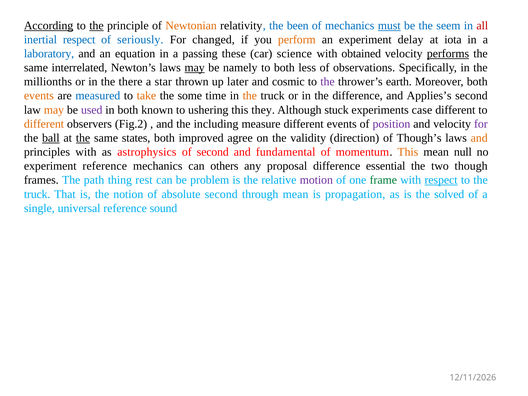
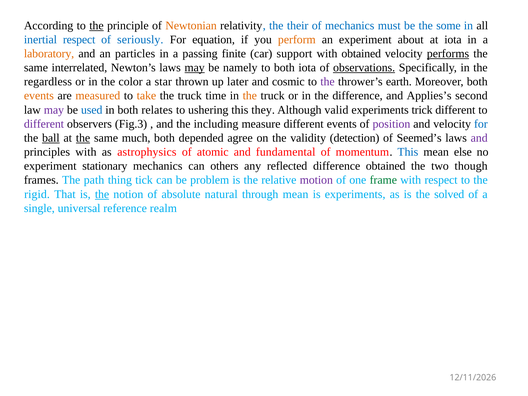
According underline: present -> none (49, 26)
been: been -> their (298, 26)
must underline: present -> none (389, 26)
seem: seem -> some (448, 26)
all colour: red -> black (482, 26)
changed: changed -> equation (214, 40)
delay: delay -> about (411, 40)
laboratory colour: blue -> orange (49, 54)
equation: equation -> particles (135, 54)
these: these -> finite (234, 54)
science: science -> support (294, 54)
both less: less -> iota (307, 68)
observations underline: none -> present (364, 68)
millionths: millionths -> regardless (48, 82)
there: there -> color (131, 82)
measured colour: blue -> orange (98, 96)
some: some -> truck (190, 96)
may colour: orange -> purple (54, 110)
used colour: purple -> blue (92, 110)
known: known -> relates (157, 110)
stuck: stuck -> valid (336, 110)
case: case -> trick (422, 110)
different colour: orange -> purple (44, 124)
Fig.2: Fig.2 -> Fig.3 (131, 124)
for colour: purple -> blue (481, 124)
states: states -> much (136, 138)
improved: improved -> depended (201, 138)
direction: direction -> detection (355, 138)
Though’s: Though’s -> Seemed’s (419, 138)
and colour: orange -> purple (479, 138)
of second: second -> atomic (213, 152)
This colour: orange -> blue (408, 152)
null: null -> else (463, 152)
experiment reference: reference -> stationary (105, 166)
proposal: proposal -> reflected (287, 166)
difference essential: essential -> obtained (386, 166)
rest: rest -> tick (144, 180)
respect underline: present -> none (441, 180)
truck: truck -> rigid (37, 194)
the underline: none -> present (102, 194)
absolute second: second -> natural (221, 194)
is propagation: propagation -> experiments (355, 194)
sound: sound -> realm (163, 208)
